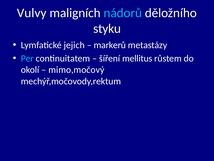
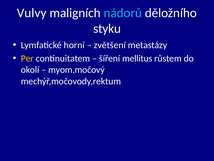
jejich: jejich -> horní (74, 45)
markerů: markerů -> zvětšení (110, 45)
Per colour: light blue -> yellow (27, 58)
mimo,močový: mimo,močový -> myom,močový (76, 70)
